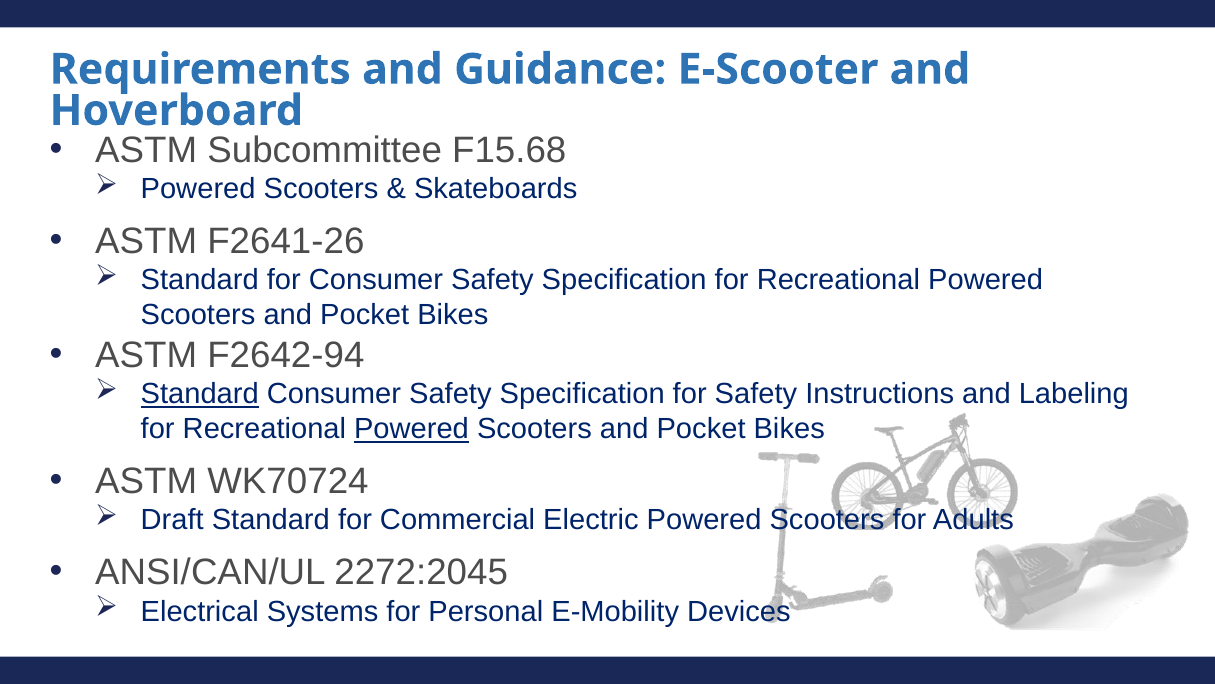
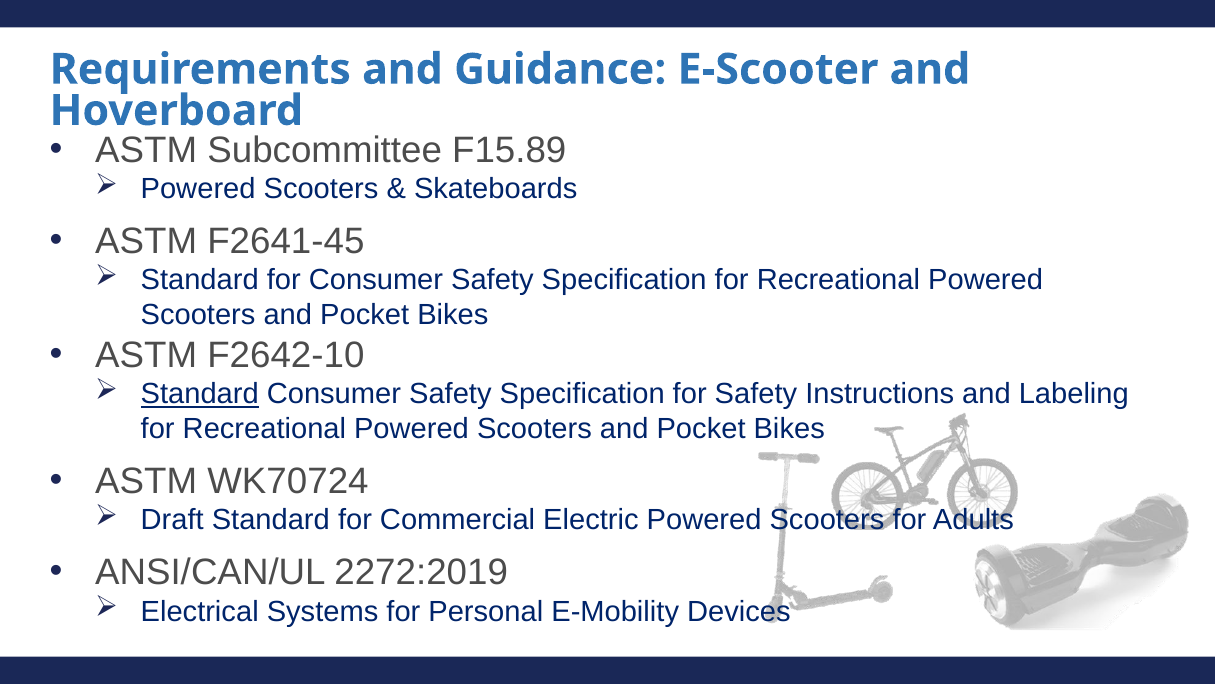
F15.68: F15.68 -> F15.89 (509, 150)
F2641-26: F2641-26 -> F2641-45 (286, 241)
F2642-94: F2642-94 -> F2642-10 (286, 355)
Powered underline: present -> none (412, 429)
2272:2045: 2272:2045 -> 2272:2019 (421, 572)
